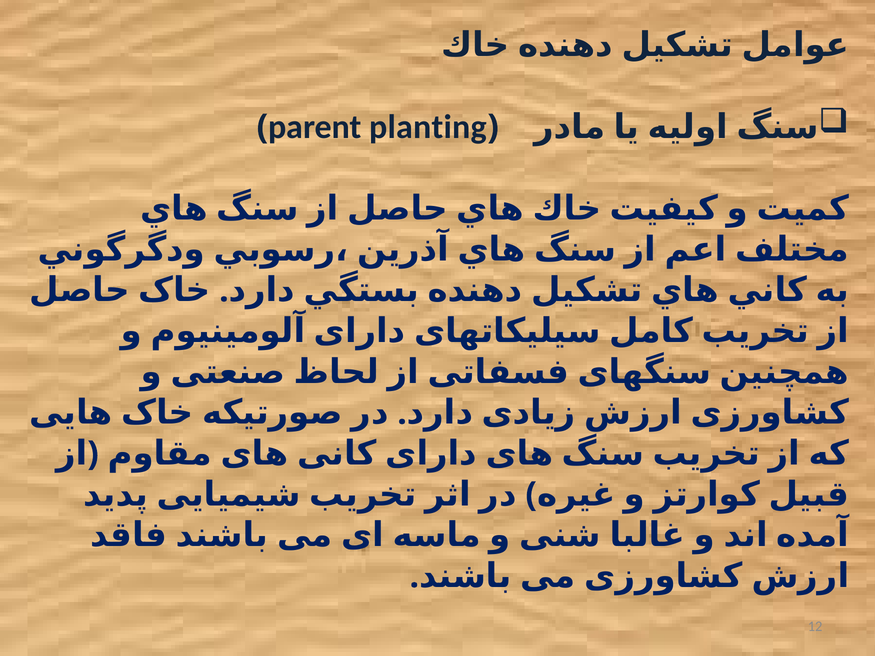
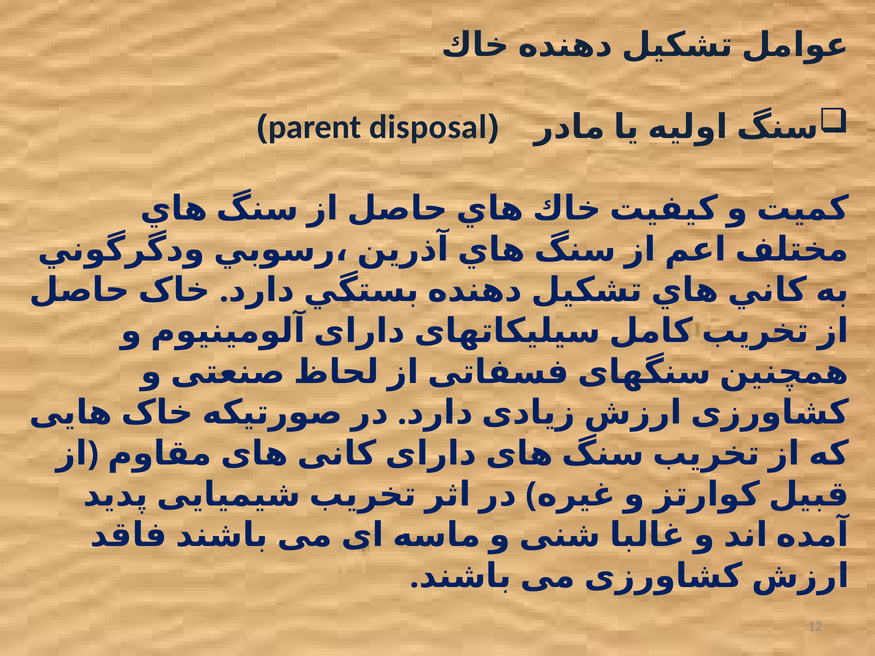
planting: planting -> disposal (428, 127)
